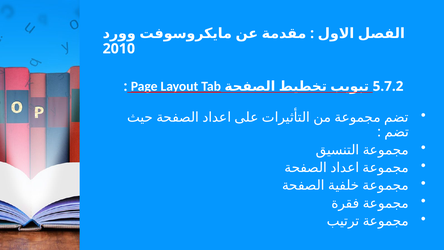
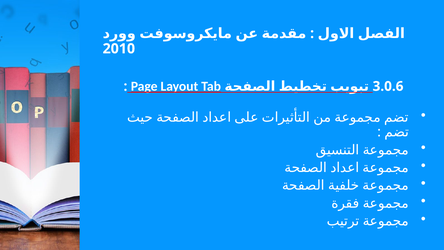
5.7.2: 5.7.2 -> 3.0.6 (388, 86)
